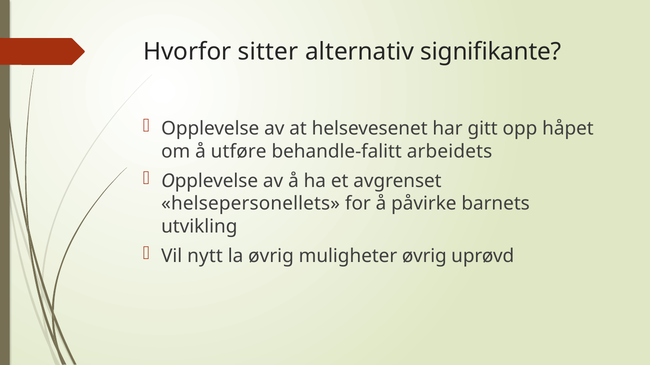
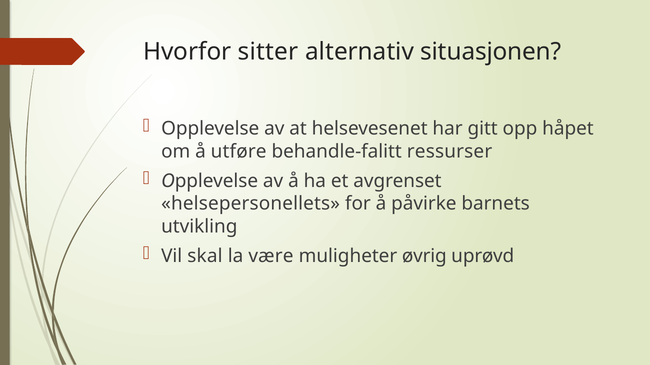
signifikante: signifikante -> situasjonen (491, 52)
arbeidets: arbeidets -> ressurser (450, 152)
nytt: nytt -> skal (205, 256)
la øvrig: øvrig -> være (271, 256)
